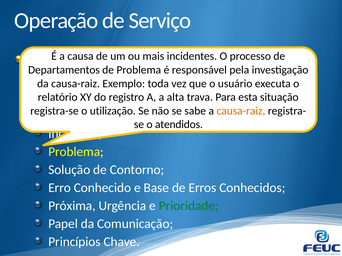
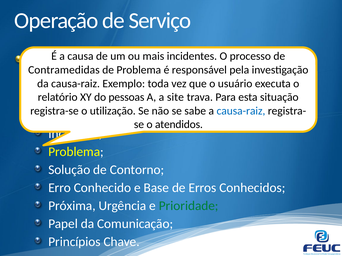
Departamentos: Departamentos -> Contramedidas (64, 70)
registro: registro -> pessoas (126, 97)
alta: alta -> site (175, 97)
causa-raiz colour: orange -> blue (241, 111)
